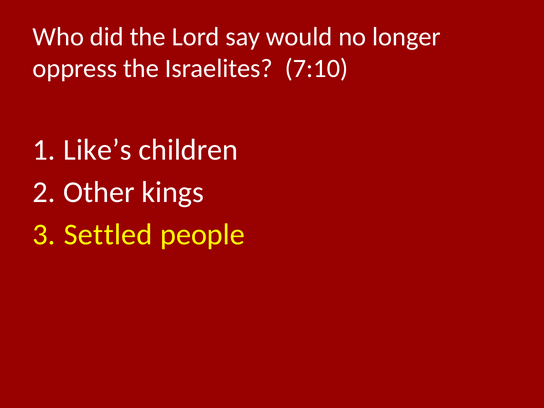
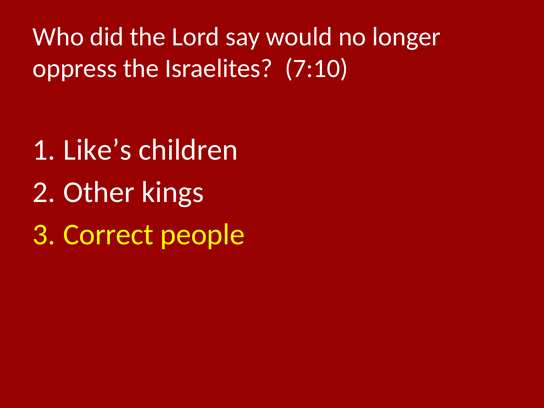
Settled: Settled -> Correct (108, 234)
